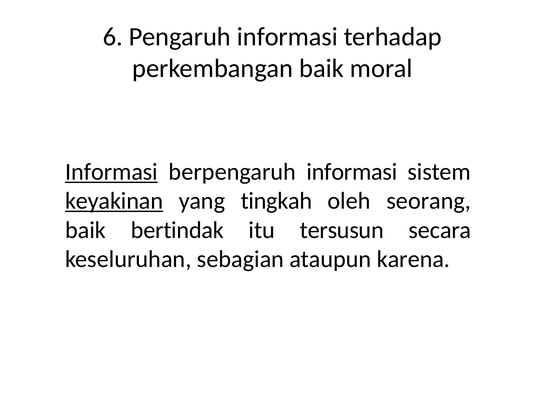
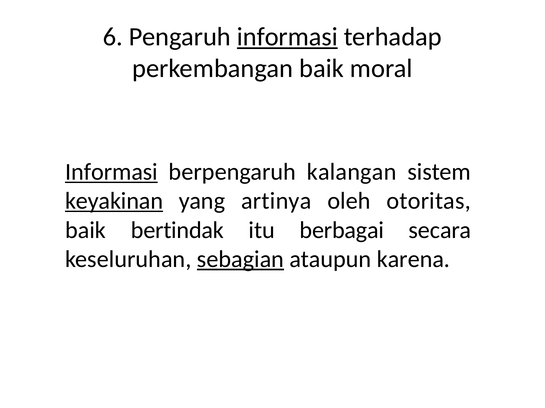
informasi underline: none -> present (287, 37)
berpengaruh informasi: informasi -> kalangan (352, 172)
tingkah: tingkah -> artinya (276, 201)
seorang: seorang -> otoritas (429, 201)
tersusun: tersusun -> berbagai (342, 230)
sebagian underline: none -> present (240, 260)
